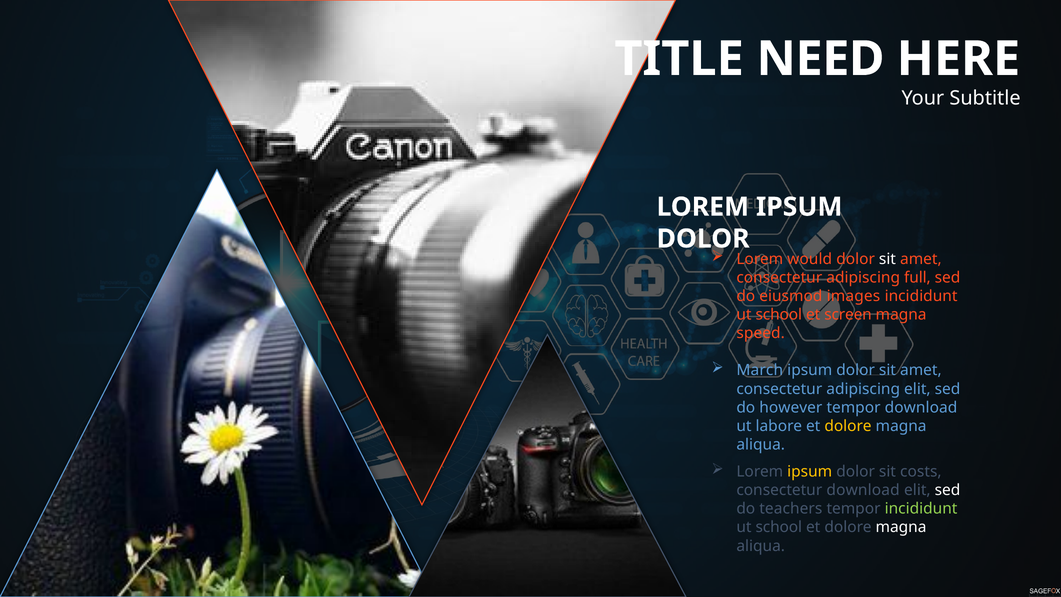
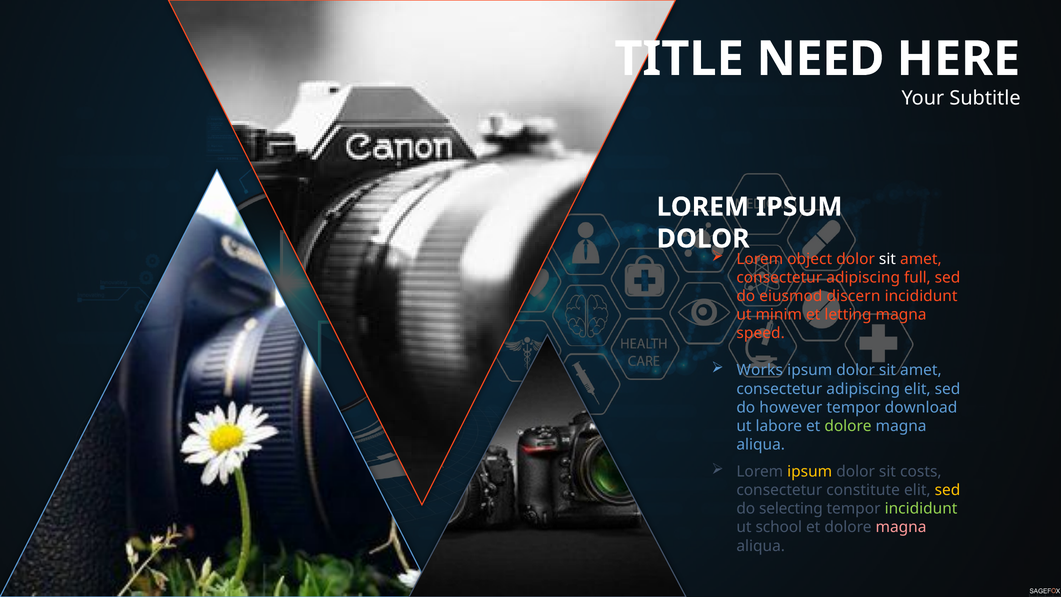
would: would -> object (810, 259)
images: images -> discern (853, 296)
school: school -> minim (779, 315)
screen: screen -> letting (848, 315)
March: March -> Works (760, 370)
dolore colour: yellow -> light green (848, 426)
consectetur download: download -> constitute (863, 490)
sed colour: white -> yellow (947, 490)
teachers: teachers -> selecting (791, 509)
magna colour: white -> pink (901, 527)
